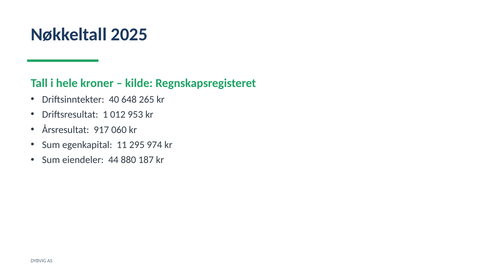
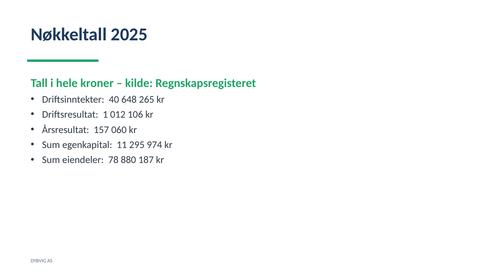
953: 953 -> 106 (135, 114)
917: 917 -> 157 (101, 130)
44: 44 -> 78 (113, 160)
